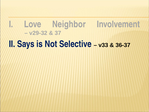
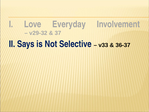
Neighbor: Neighbor -> Everyday (69, 24)
